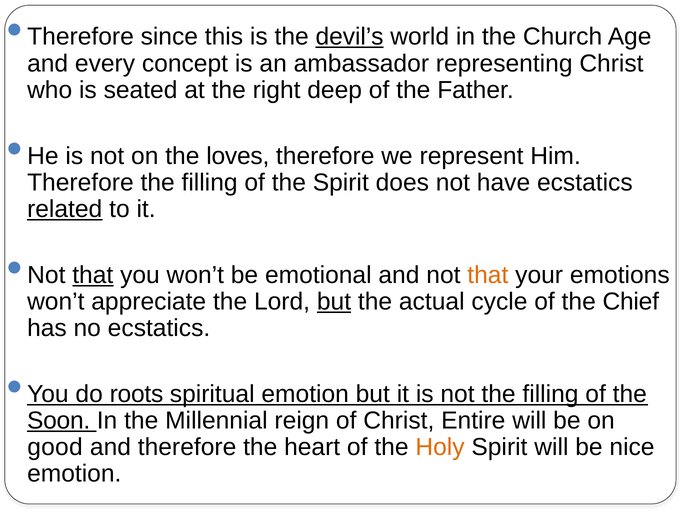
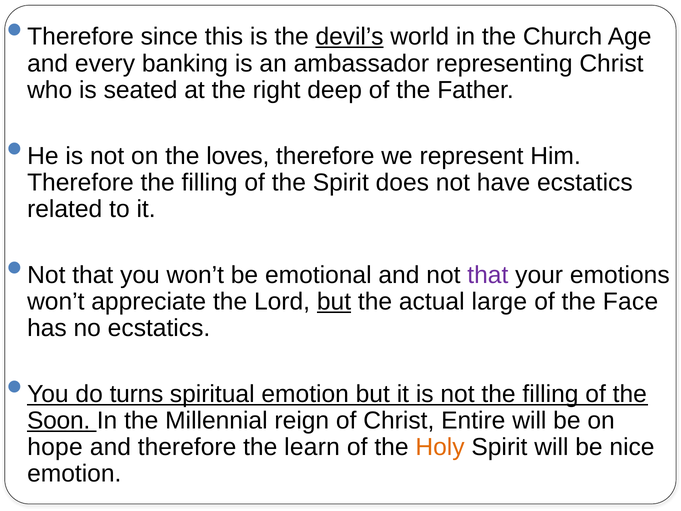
concept: concept -> banking (185, 63)
related underline: present -> none (65, 209)
that underline: present -> none (93, 275)
that colour: orange -> purple (488, 275)
cycle: cycle -> large (499, 301)
Chief: Chief -> Face (631, 301)
roots: roots -> turns (136, 394)
good: good -> hope (55, 447)
heart: heart -> learn (312, 447)
